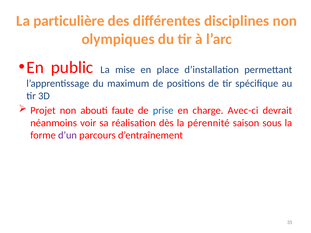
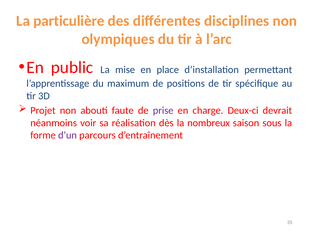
prise colour: blue -> purple (163, 111)
Avec-ci: Avec-ci -> Deux-ci (243, 111)
pérennité: pérennité -> nombreux (209, 123)
